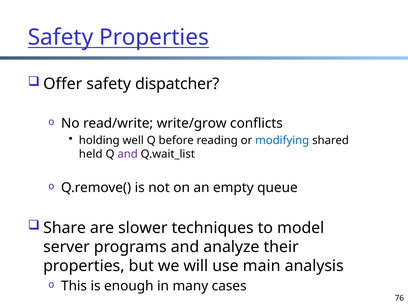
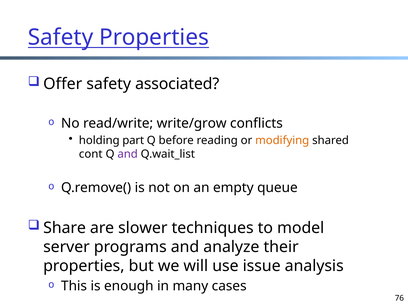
dispatcher: dispatcher -> associated (177, 84)
well: well -> part (133, 140)
modifying colour: blue -> orange (282, 140)
held: held -> cont (91, 154)
main: main -> issue (262, 266)
